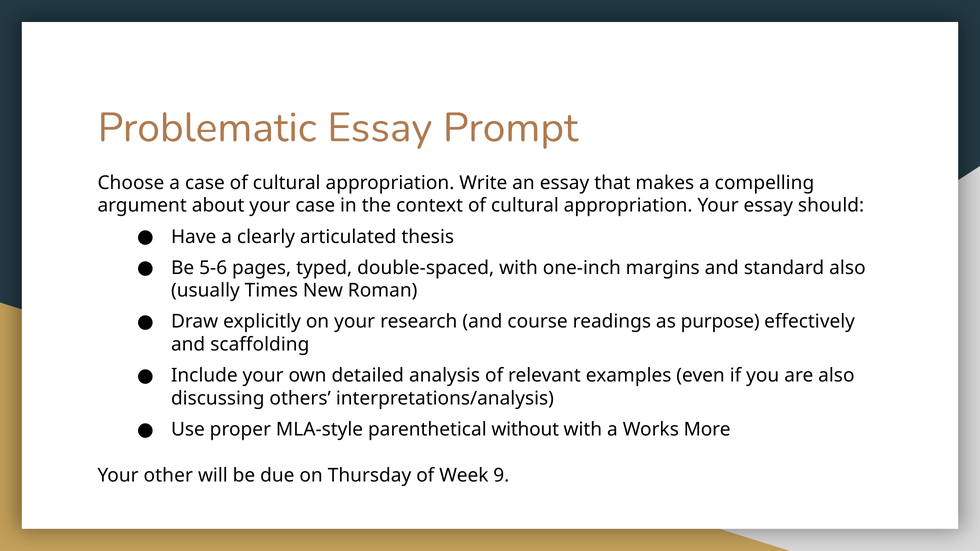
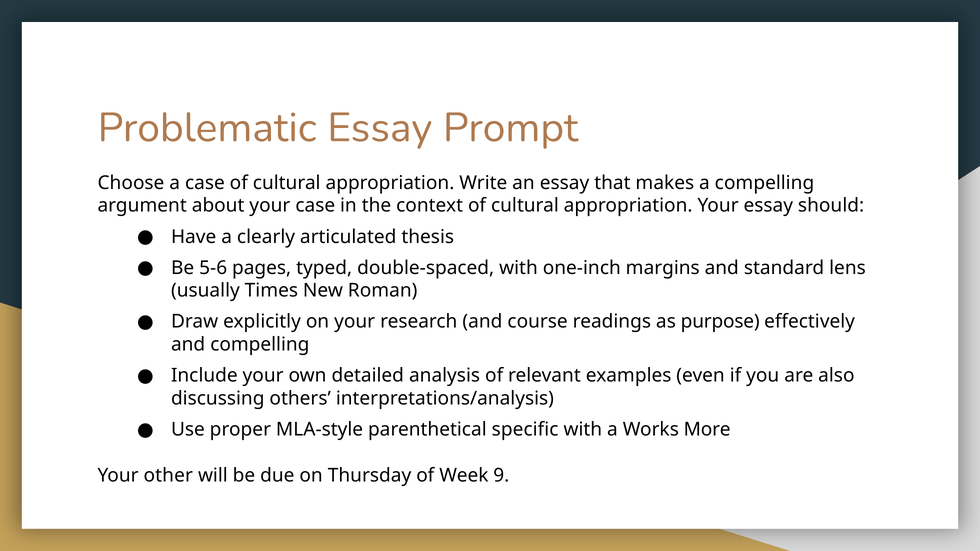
standard also: also -> lens (847, 268)
and scaffolding: scaffolding -> compelling (260, 345)
without: without -> specific (525, 430)
